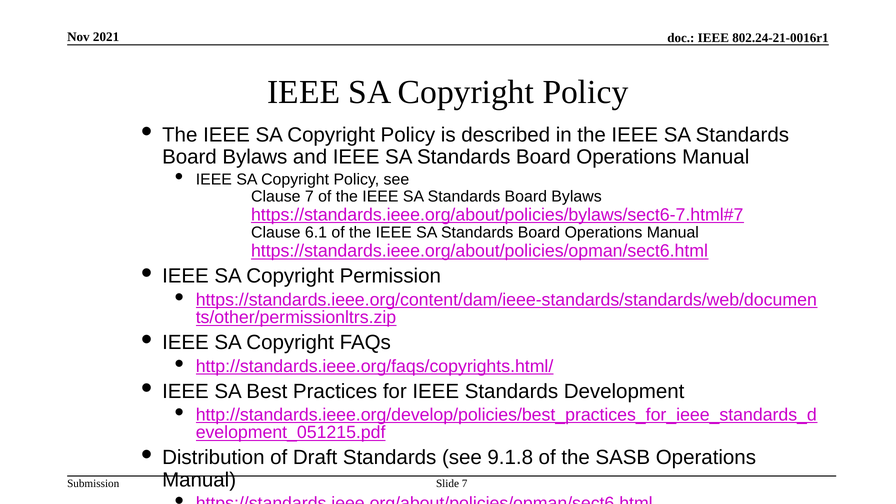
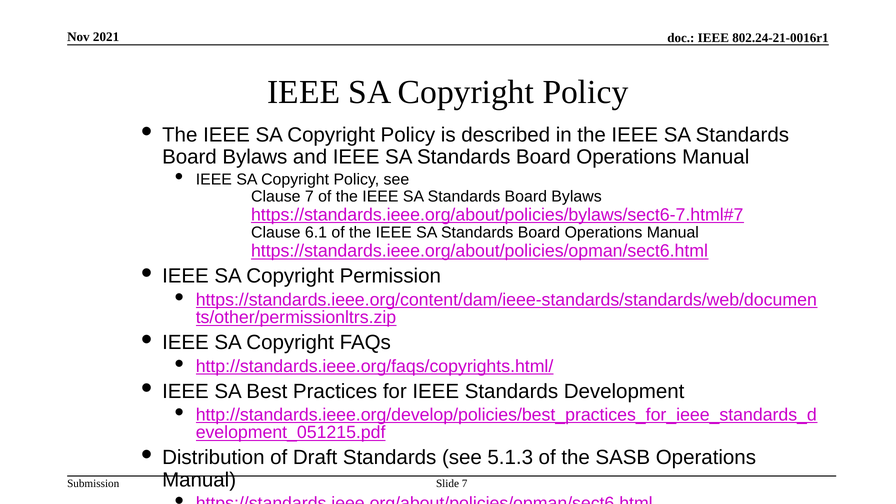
9.1.8: 9.1.8 -> 5.1.3 (510, 458)
